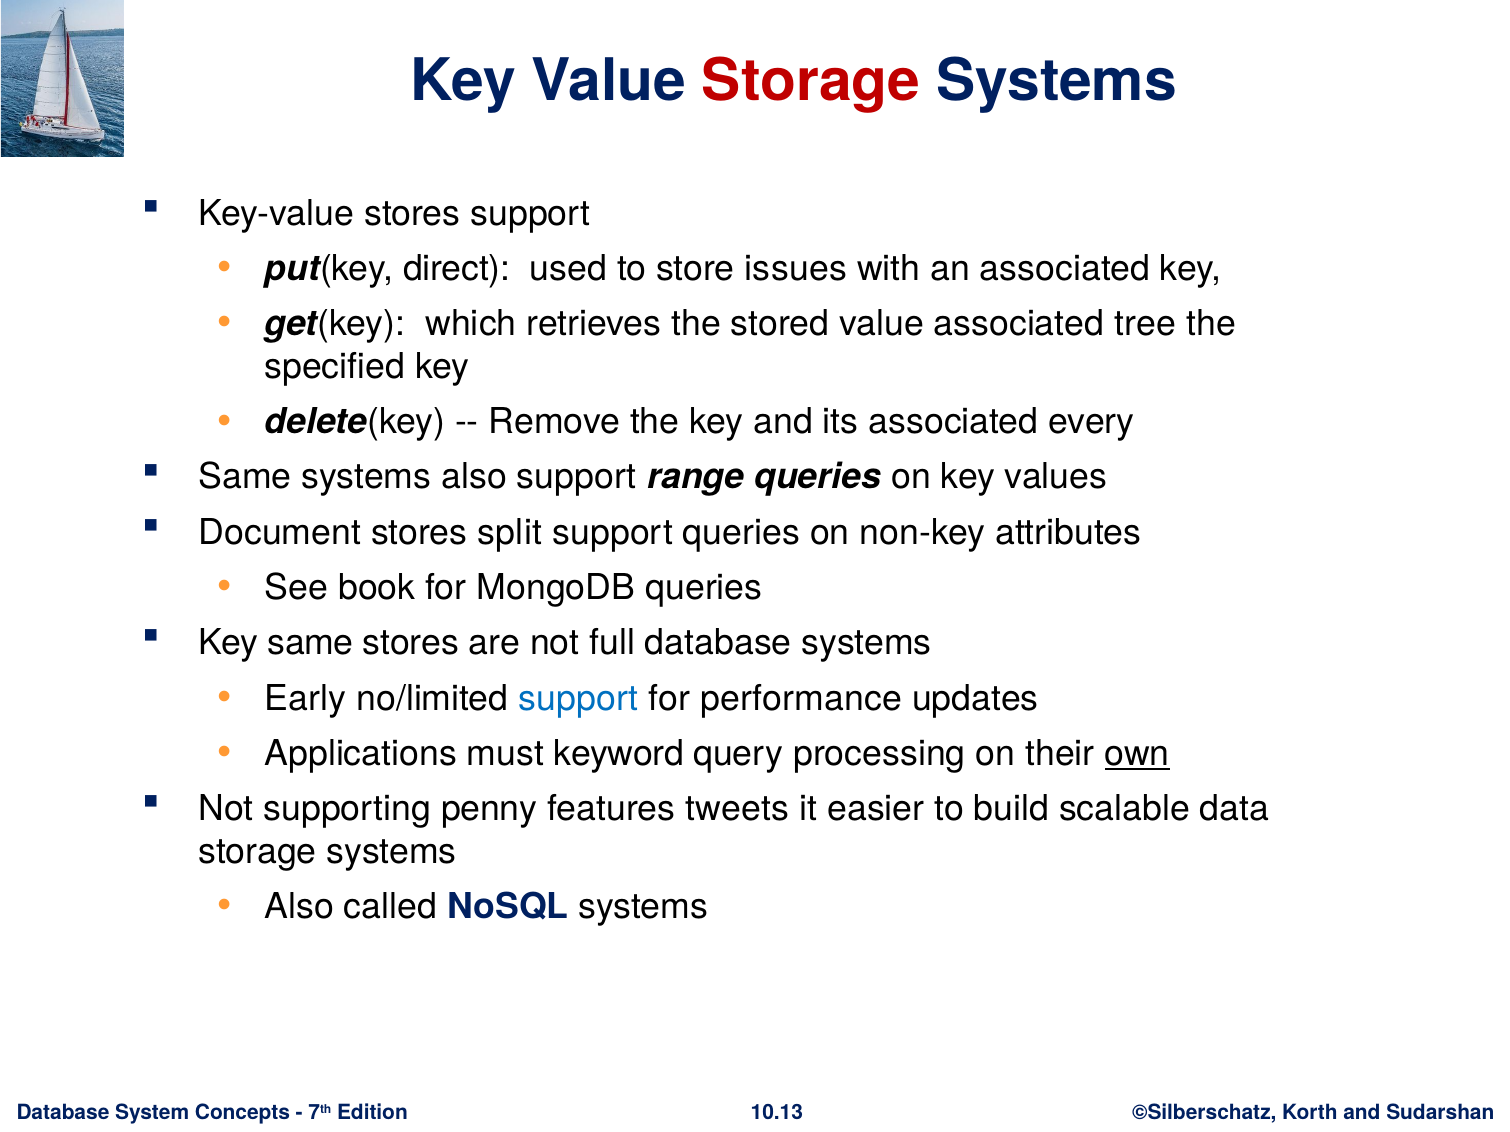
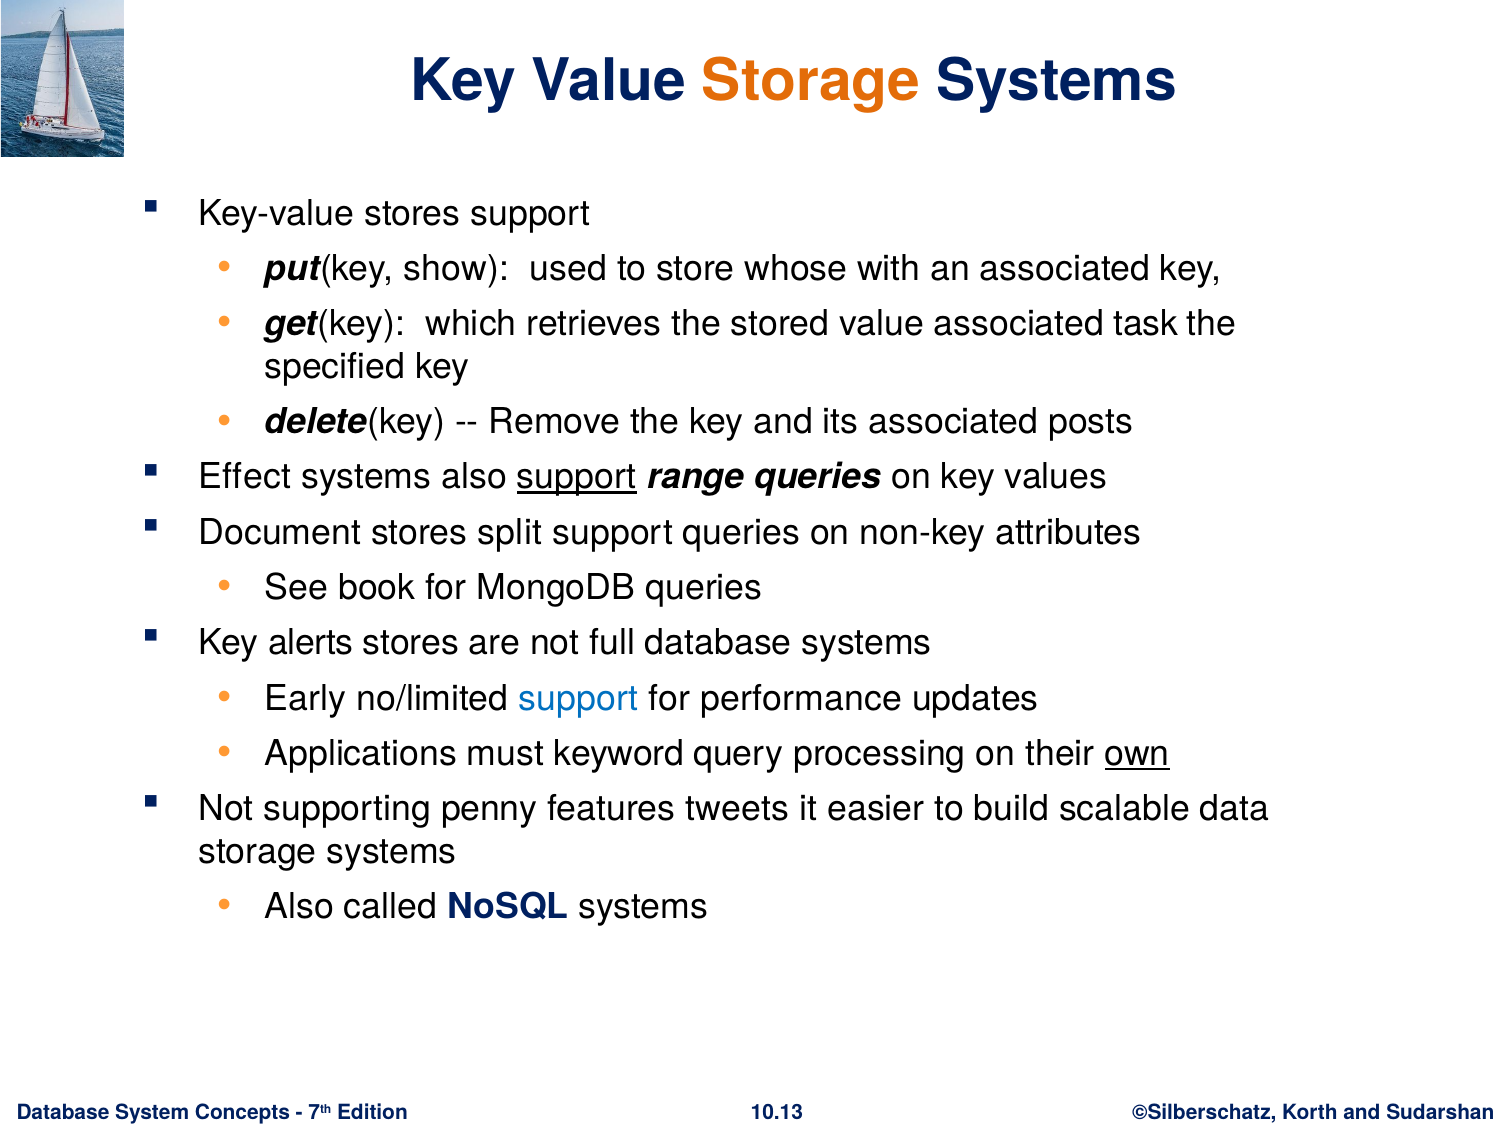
Storage colour: red -> orange (811, 81)
direct: direct -> show (456, 269)
issues: issues -> whose (796, 269)
tree: tree -> task (1146, 324)
every: every -> posts (1091, 422)
Same: Same -> Effect (245, 477)
support underline: none -> present (577, 477)
Key same: same -> alerts (311, 643)
